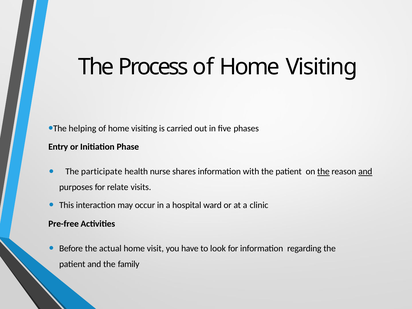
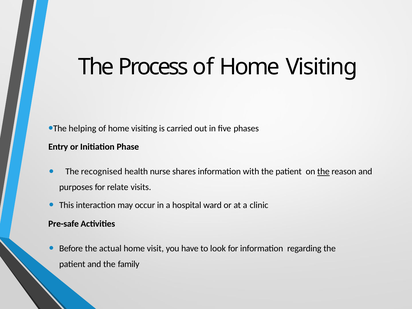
participate: participate -> recognised (102, 172)
and underline: present -> none (365, 172)
Pre-free: Pre-free -> Pre-safe (64, 224)
